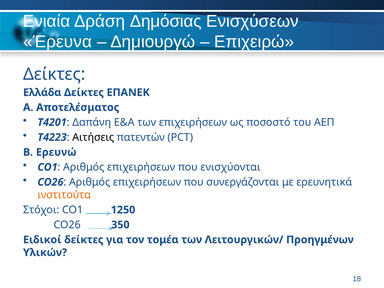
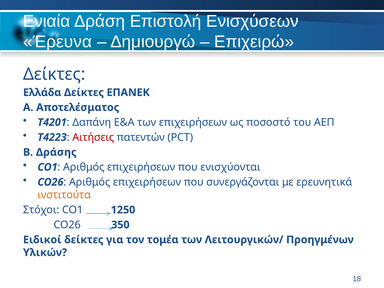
Δημόσιας: Δημόσιας -> Επιστολή (166, 21)
Αιτήσεις colour: black -> red (93, 137)
Ερευνώ: Ερευνώ -> Δράσης (56, 152)
